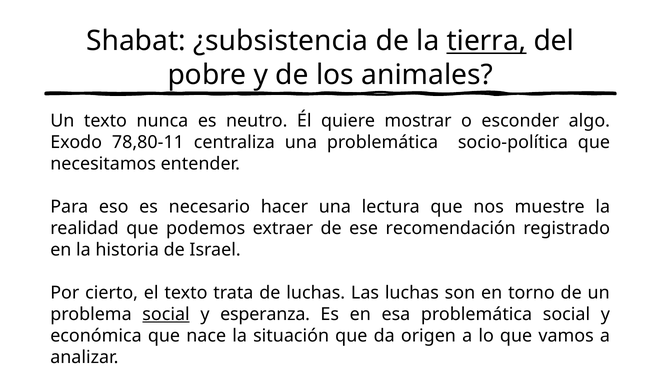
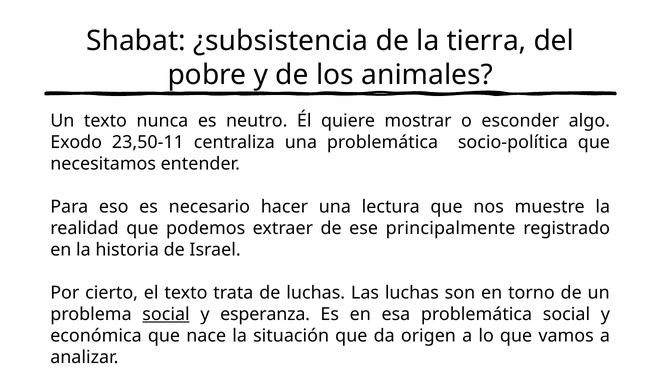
tierra underline: present -> none (487, 41)
78,80-11: 78,80-11 -> 23,50-11 (148, 142)
recomendación: recomendación -> principalmente (451, 228)
